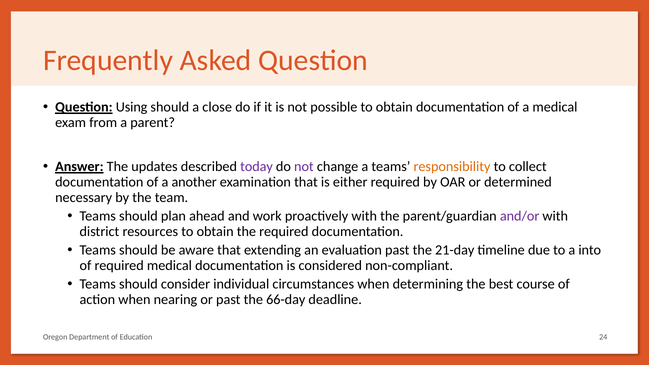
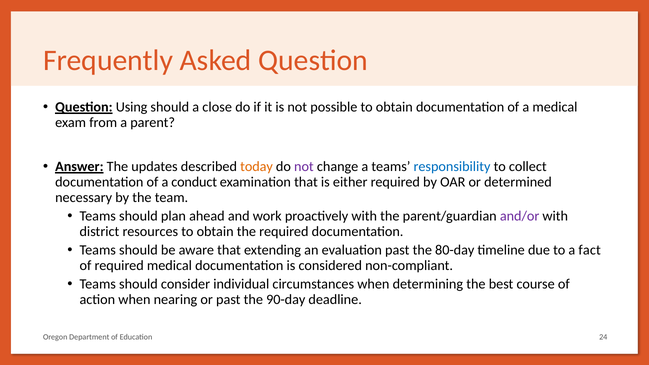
today colour: purple -> orange (257, 167)
responsibility colour: orange -> blue (452, 167)
another: another -> conduct (194, 182)
21-day: 21-day -> 80-day (455, 250)
into: into -> fact (590, 250)
66-day: 66-day -> 90-day (286, 299)
